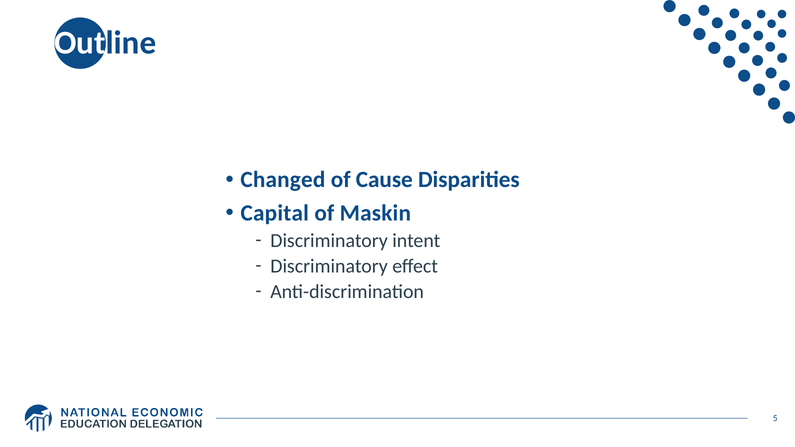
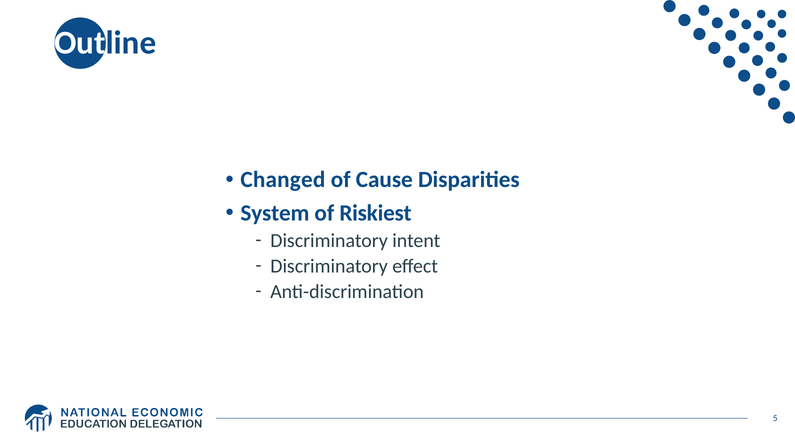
Capital: Capital -> System (275, 213)
Maskin: Maskin -> Riskiest (376, 213)
